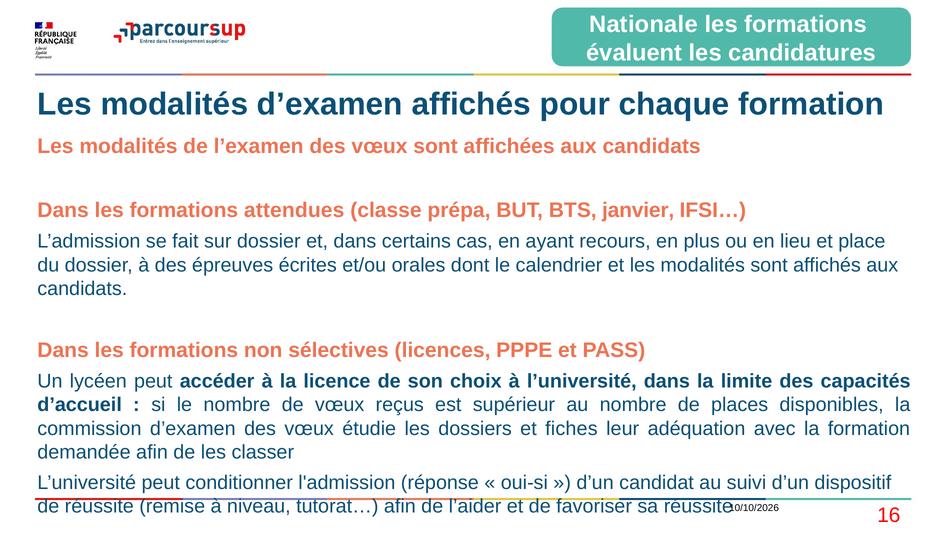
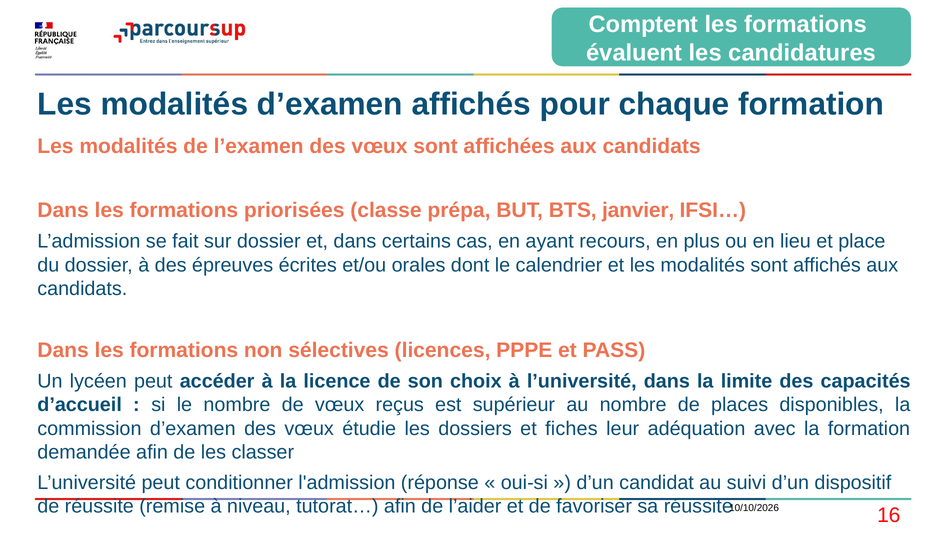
Nationale: Nationale -> Comptent (644, 24)
attendues: attendues -> priorisées (294, 210)
